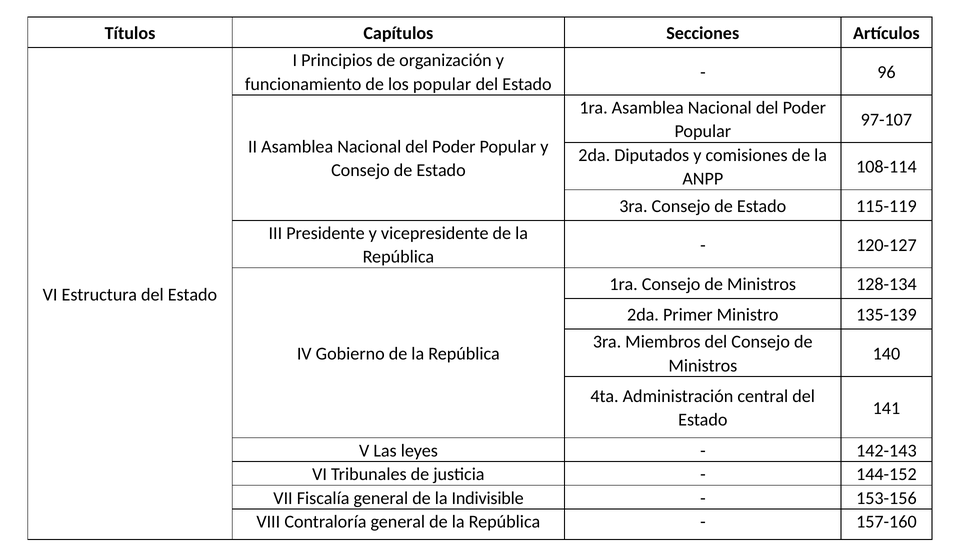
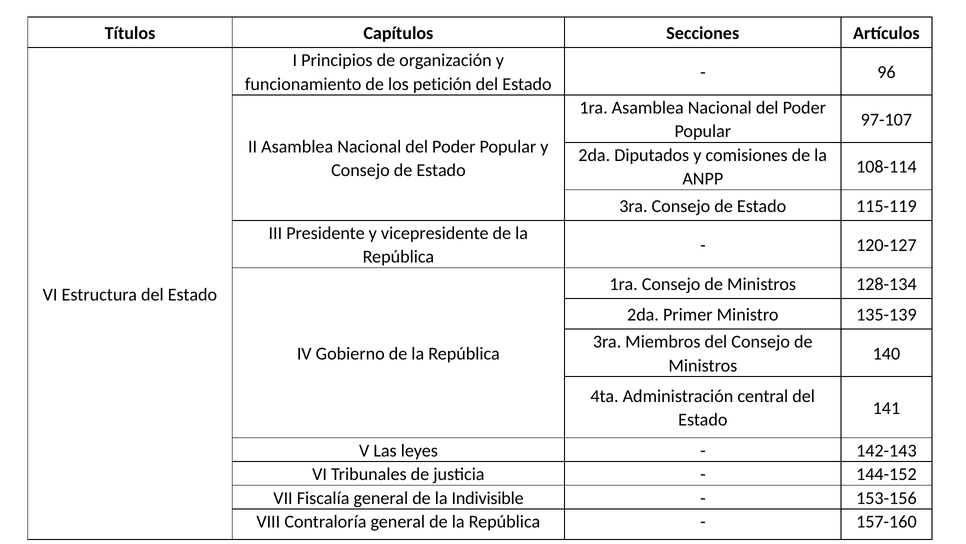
los popular: popular -> petición (442, 84)
